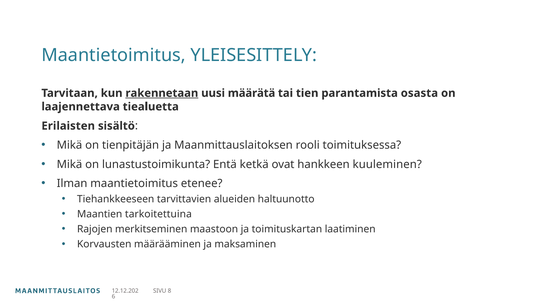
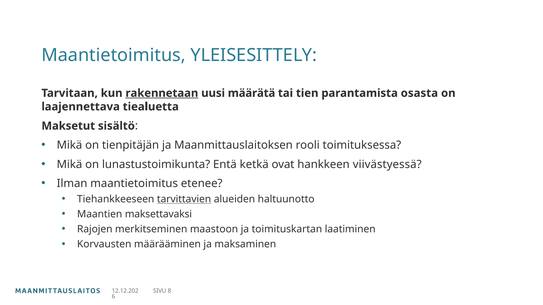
Erilaisten: Erilaisten -> Maksetut (68, 126)
kuuleminen: kuuleminen -> viivästyessä (387, 165)
tarvittavien underline: none -> present (184, 199)
tarkoitettuina: tarkoitettuina -> maksettavaksi (158, 214)
